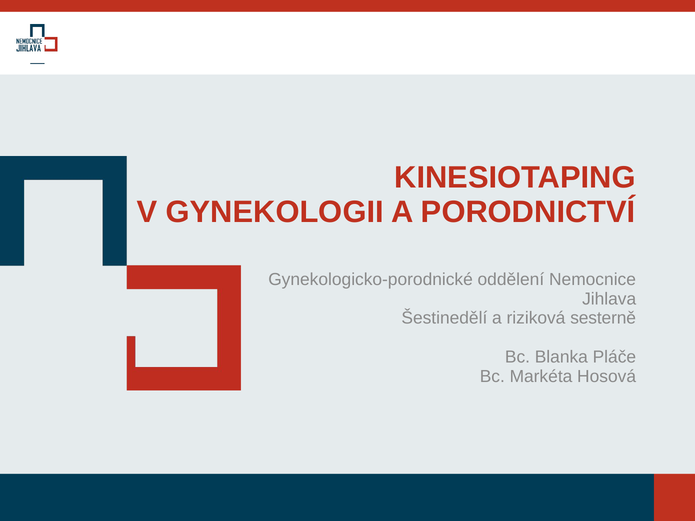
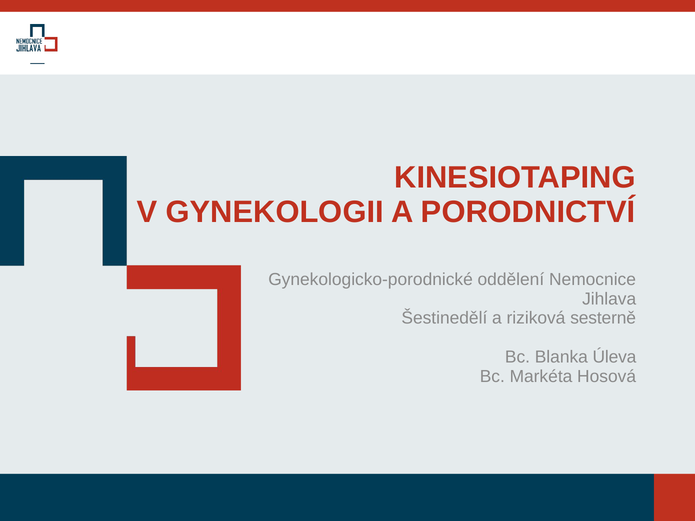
Pláče: Pláče -> Úleva (614, 357)
